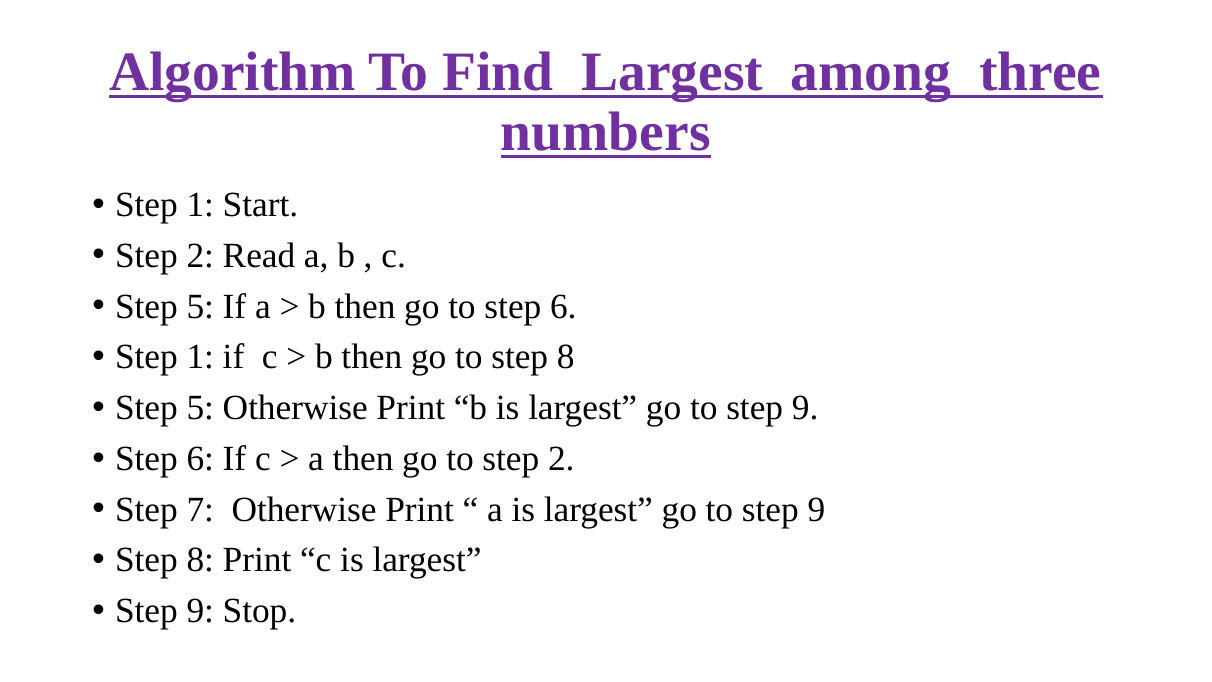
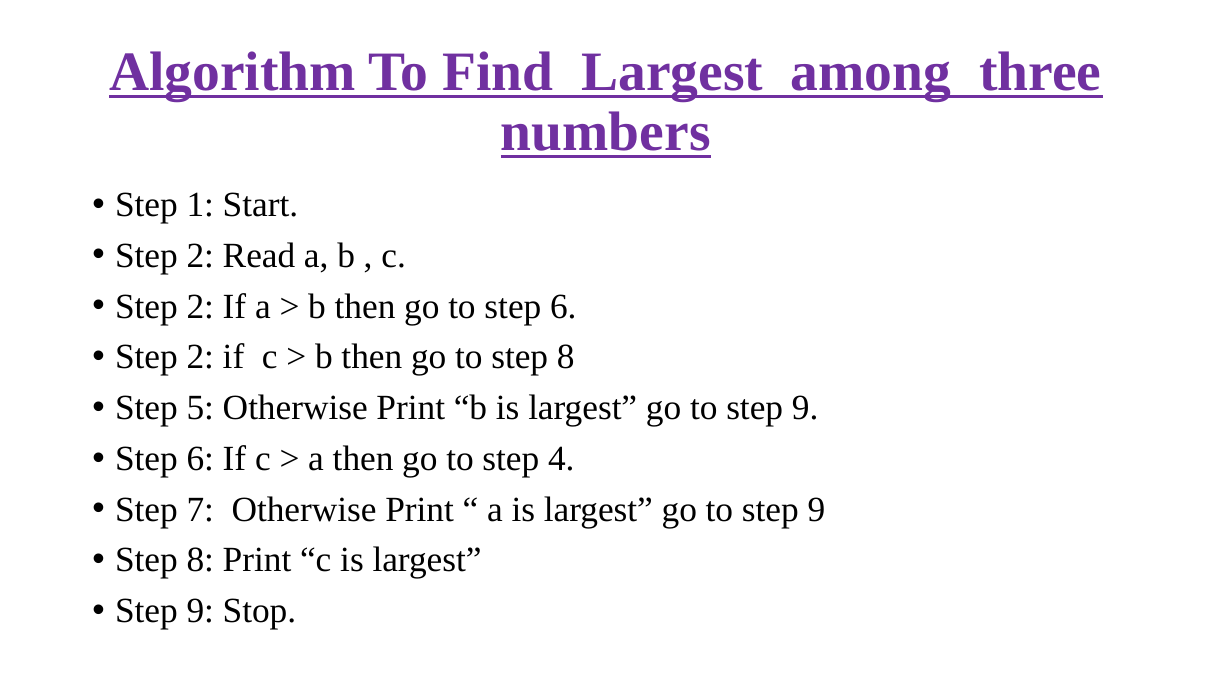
5: 5 -> 2 (200, 306)
1: 1 -> 2 (200, 357)
to step 2: 2 -> 4 (561, 459)
